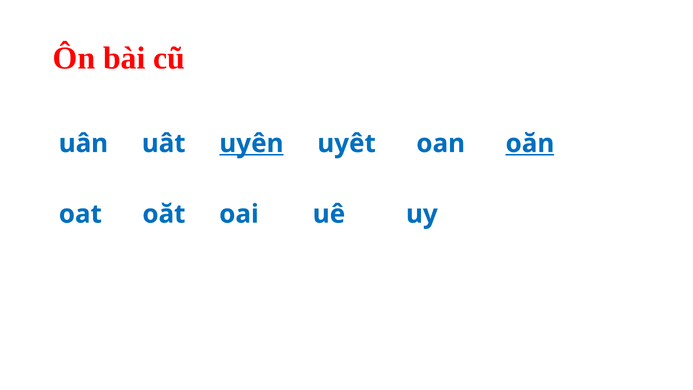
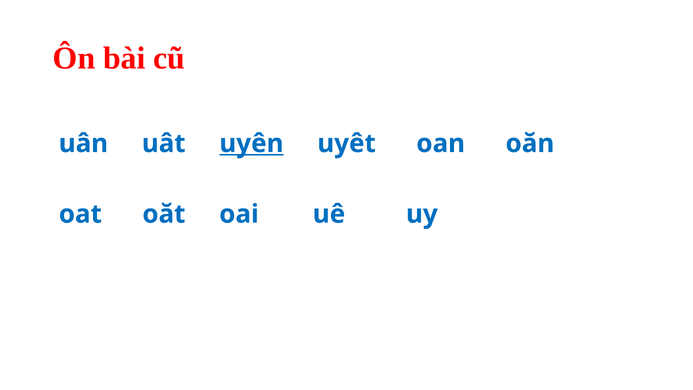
oăn underline: present -> none (530, 143)
